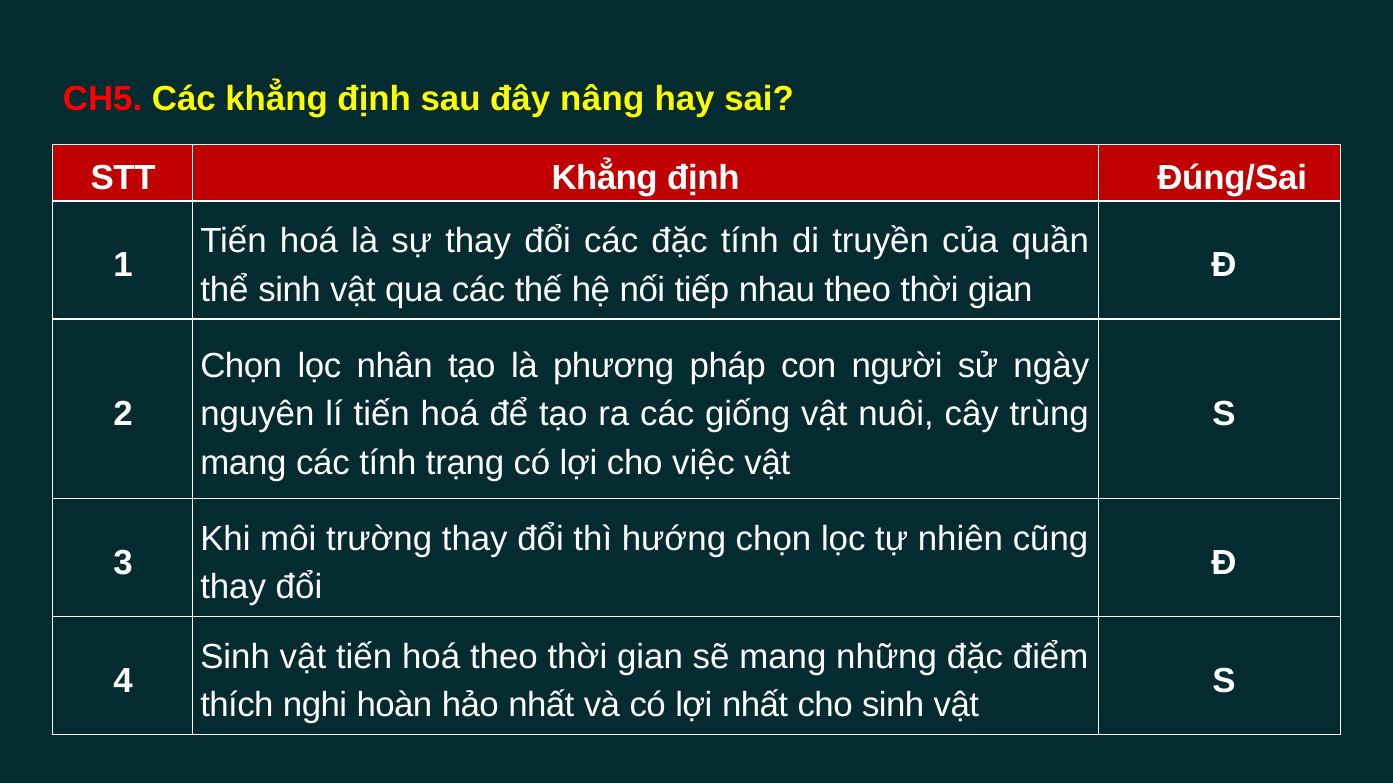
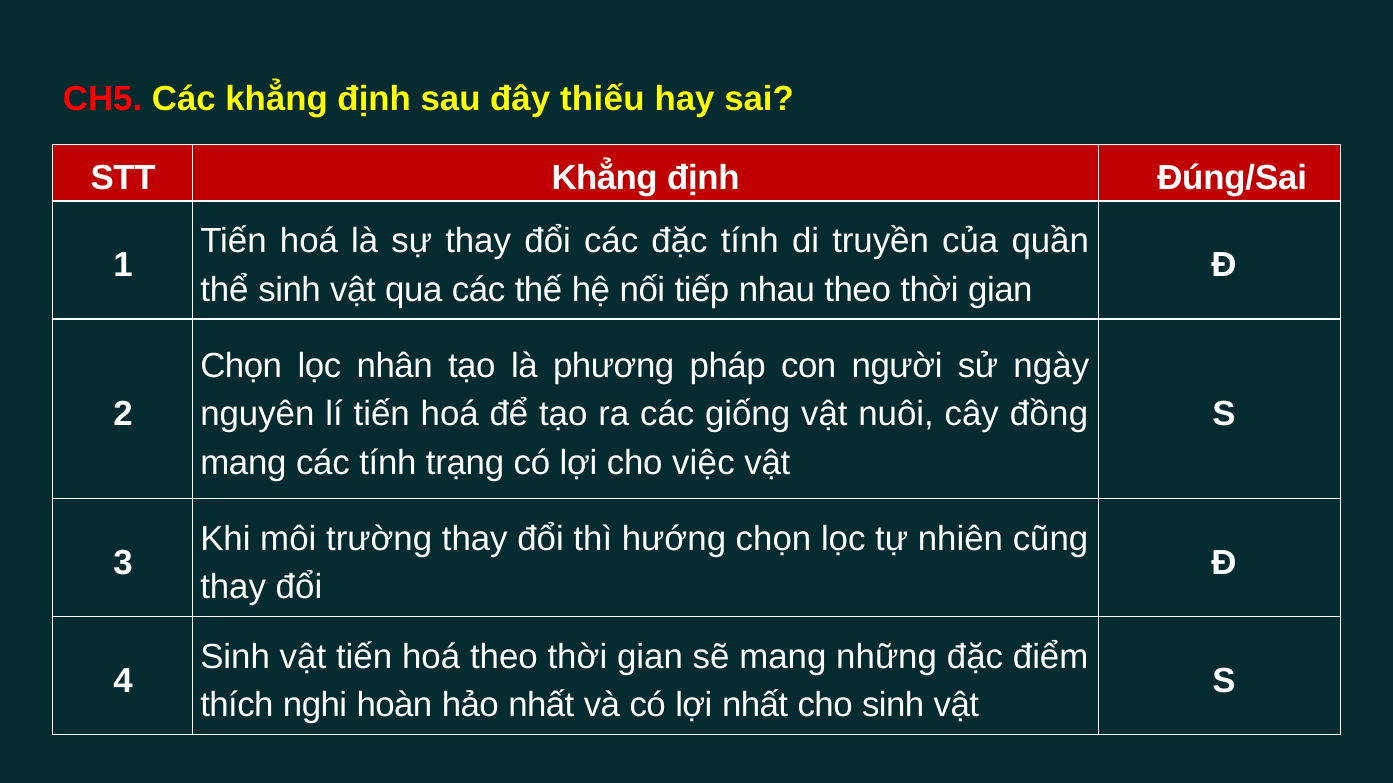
nâng: nâng -> thiếu (602, 99)
trùng: trùng -> đồng (1049, 415)
